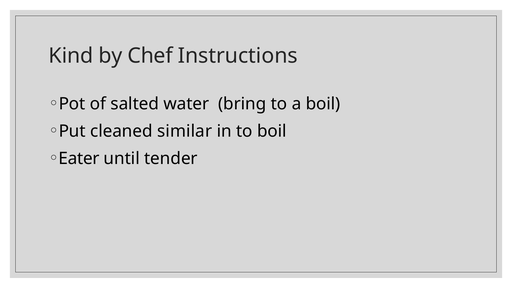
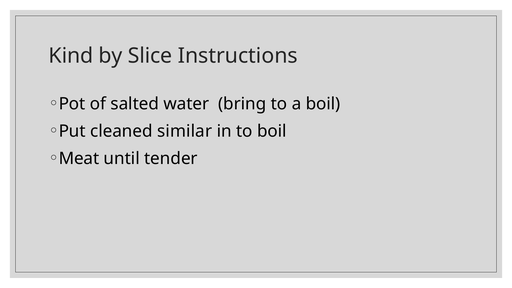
Chef: Chef -> Slice (150, 56)
Eater: Eater -> Meat (79, 158)
